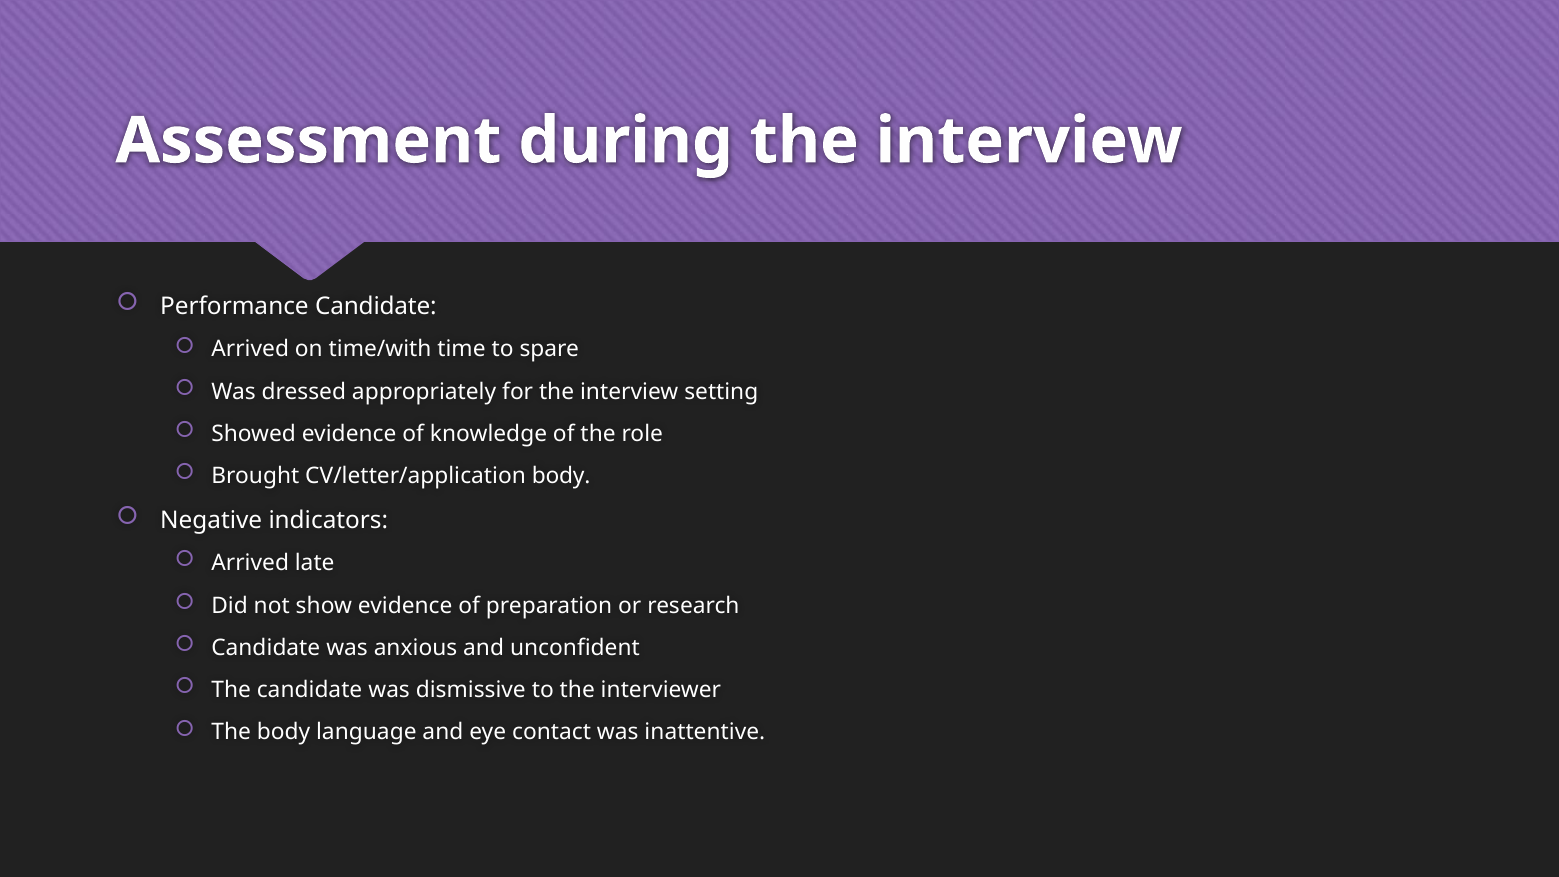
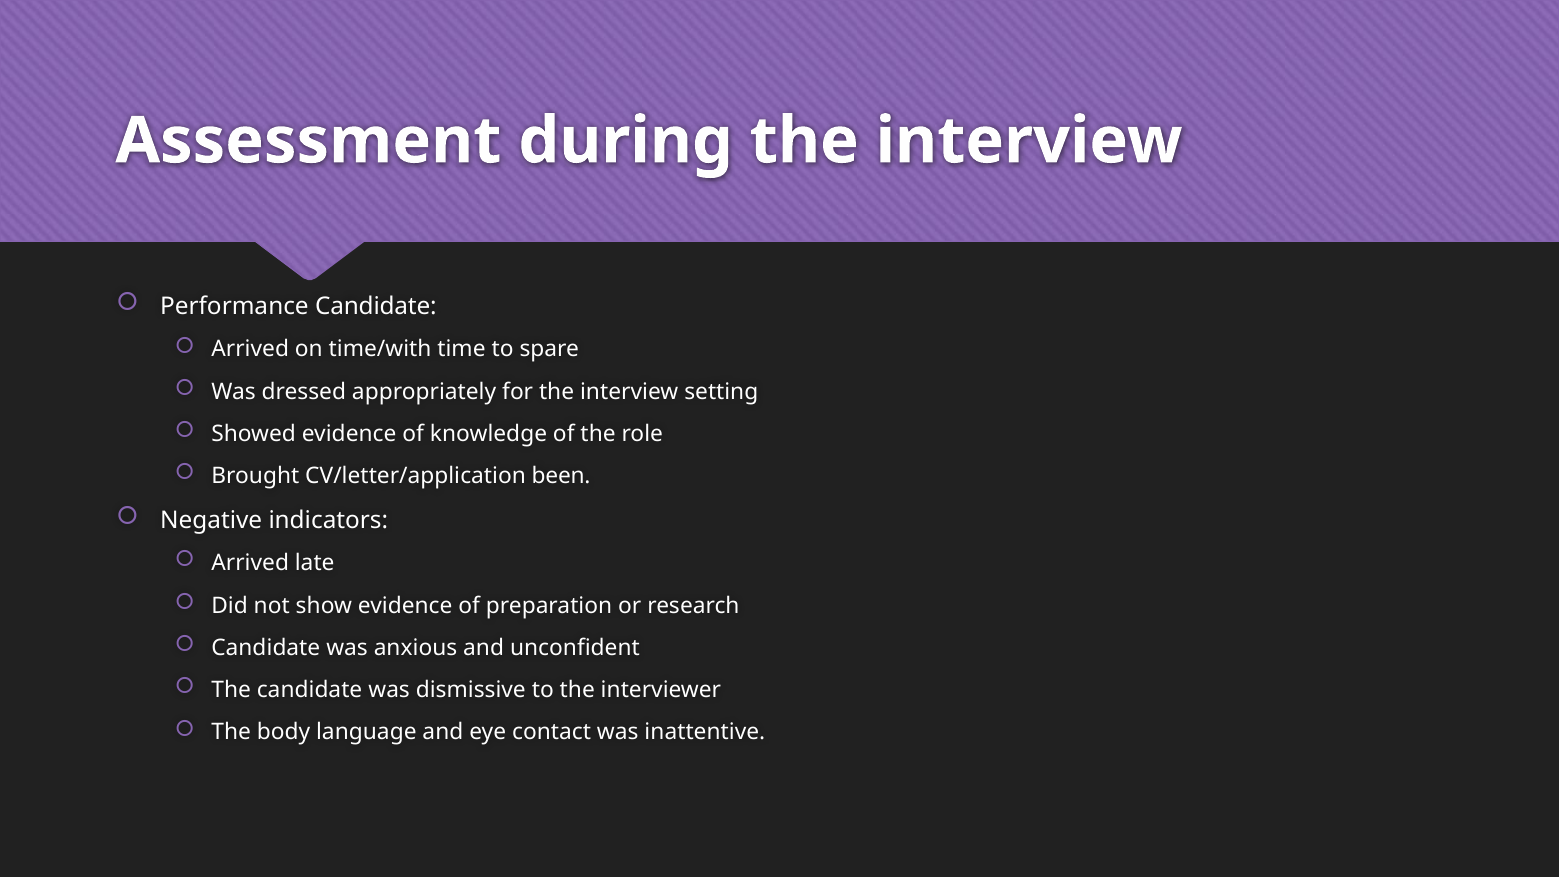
CV/letter/application body: body -> been (561, 476)
